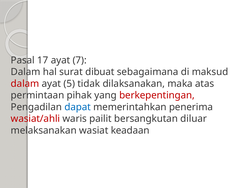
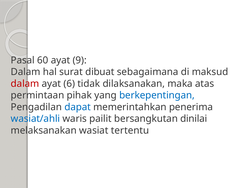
17: 17 -> 60 (43, 60)
7: 7 -> 9 (80, 60)
5: 5 -> 6 (69, 83)
berkepentingan colour: red -> blue (157, 95)
wasiat/ahli colour: red -> blue (35, 118)
diluar: diluar -> dinilai (194, 118)
keadaan: keadaan -> tertentu (130, 130)
